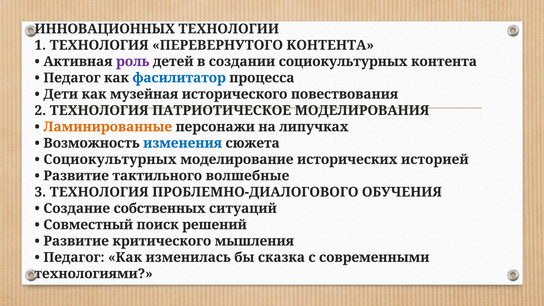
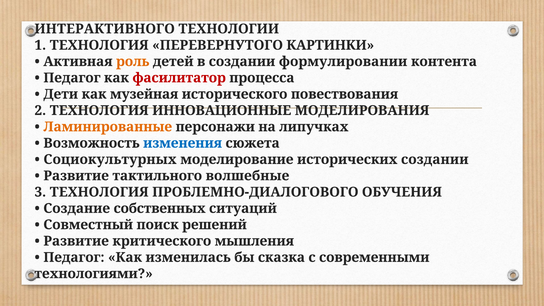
ИННОВАЦИОННЫХ: ИННОВАЦИОННЫХ -> ИНТЕРАКТИВНОГО (105, 29)
ПЕРЕВЕРНУТОГО КОНТЕНТА: КОНТЕНТА -> КАРТИНКИ (330, 45)
роль colour: purple -> orange (133, 62)
создании социокультурных: социокультурных -> формулировании (343, 62)
фасилитатор colour: blue -> red (179, 78)
ПАТРИОТИЧЕСКОЕ: ПАТРИОТИЧЕСКОЕ -> ИННОВАЦИОННЫЕ (222, 110)
исторических историей: историей -> создании (435, 159)
